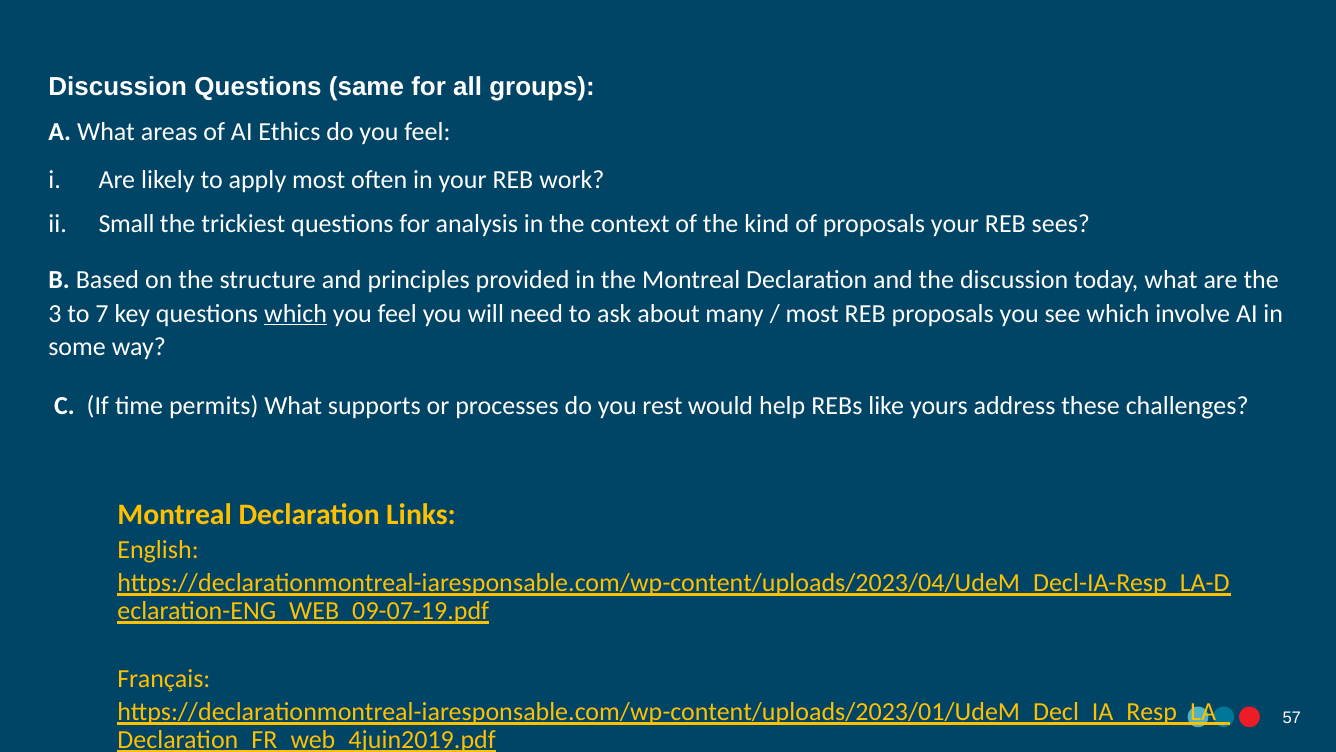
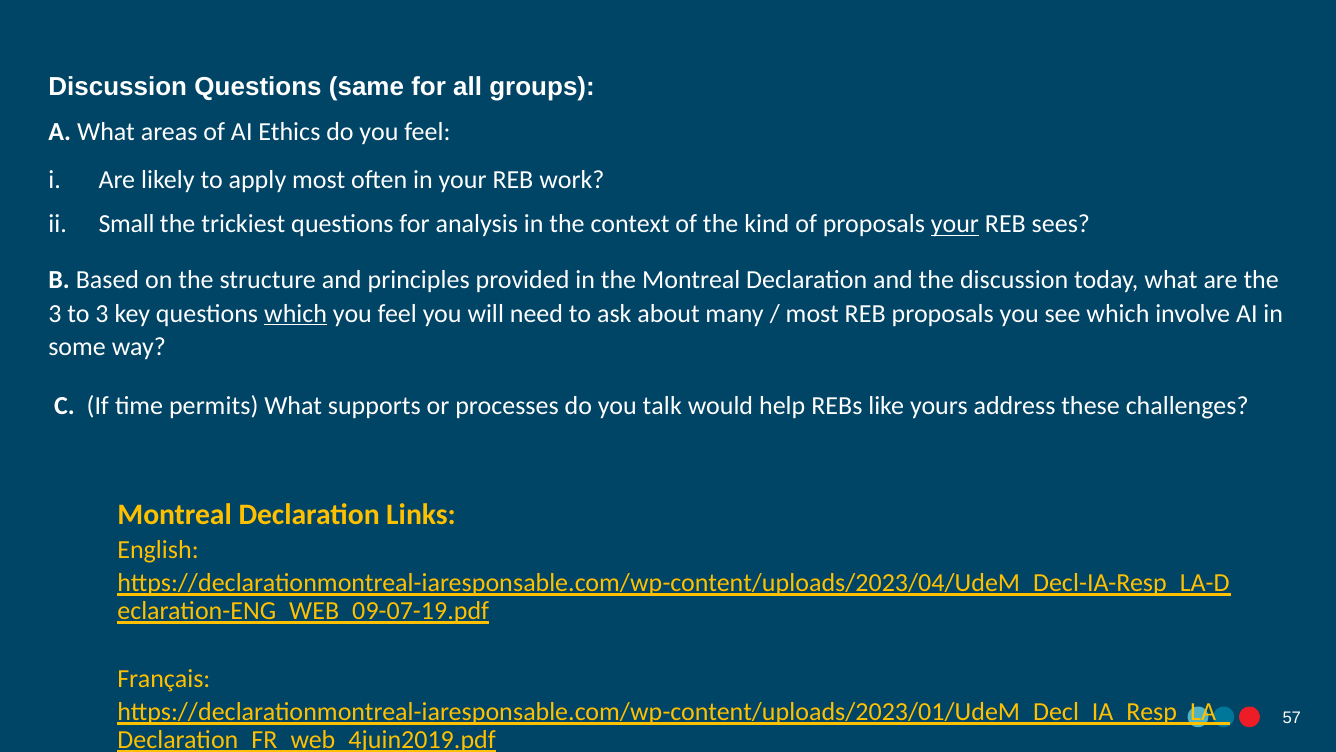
your underline: none -> present (955, 224)
to 7: 7 -> 3 (102, 313)
rest: rest -> talk (662, 406)
